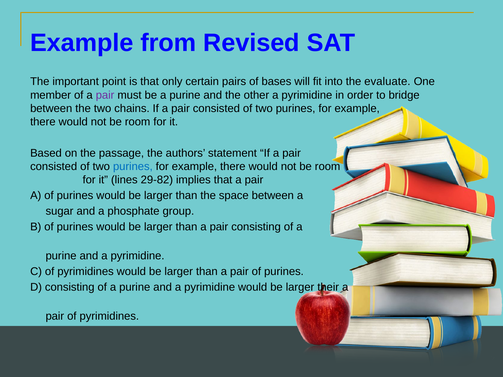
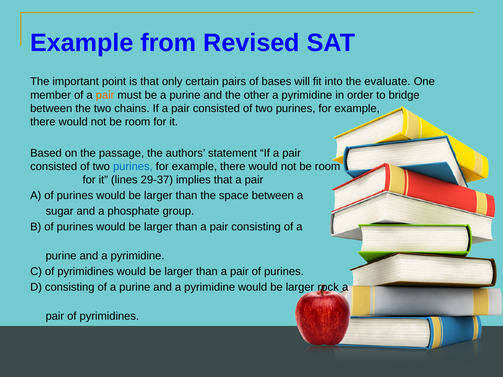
pair colour: purple -> orange (105, 95)
29-82: 29-82 -> 29-37 (157, 180)
their: their -> rock (328, 287)
